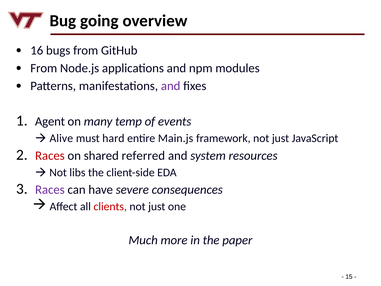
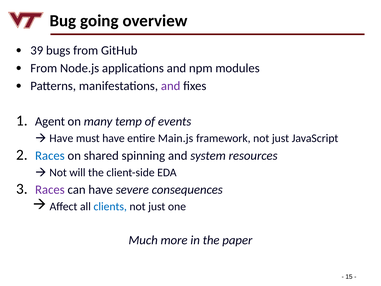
16: 16 -> 39 (37, 50)
Alive: Alive -> Have (61, 138)
must hard: hard -> have (113, 138)
Races colour: red -> blue (50, 155)
referred: referred -> spinning (143, 155)
libs: libs -> will (77, 172)
clients colour: red -> blue (110, 206)
